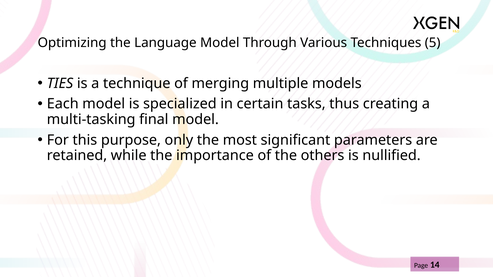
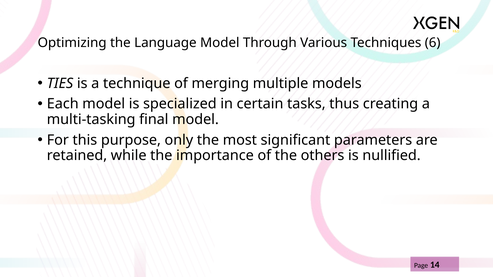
5: 5 -> 6 (433, 43)
